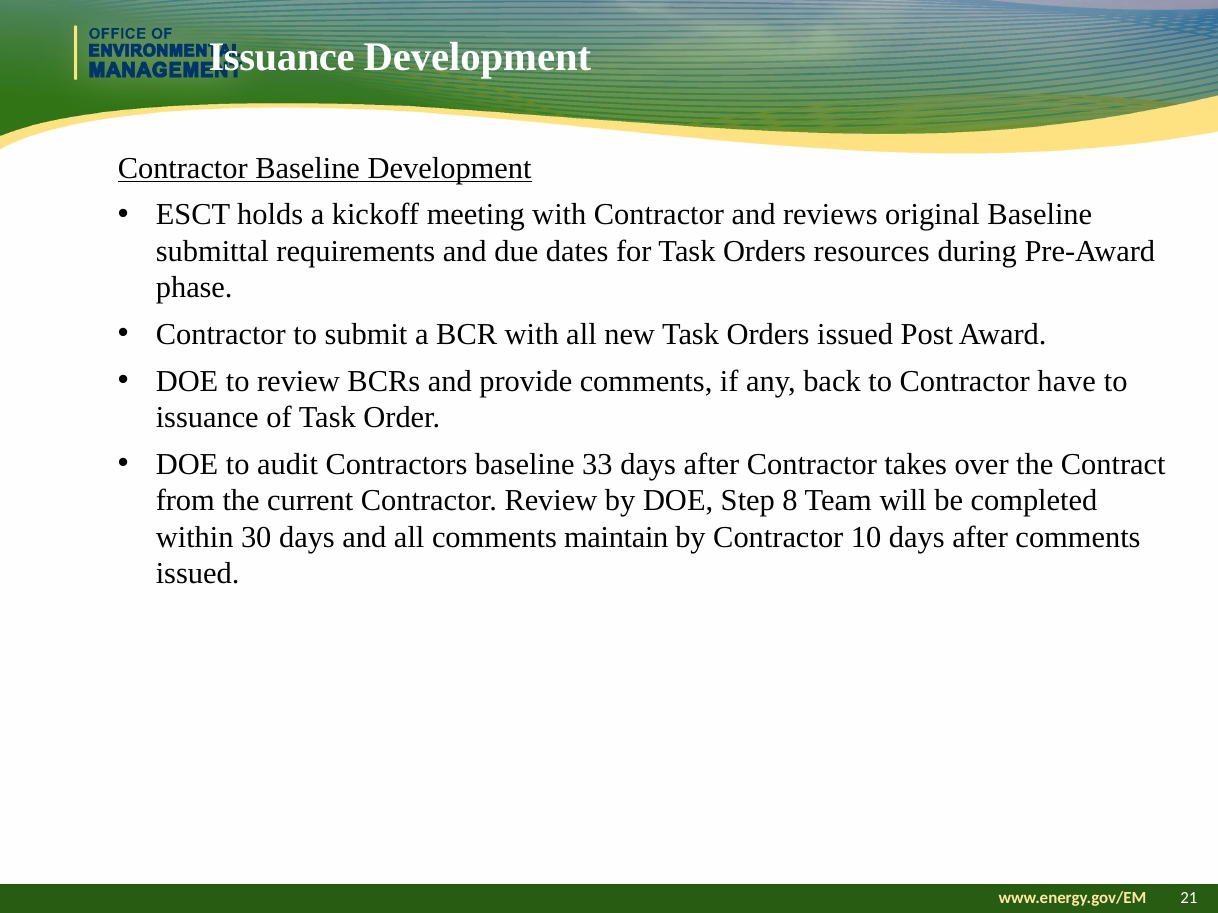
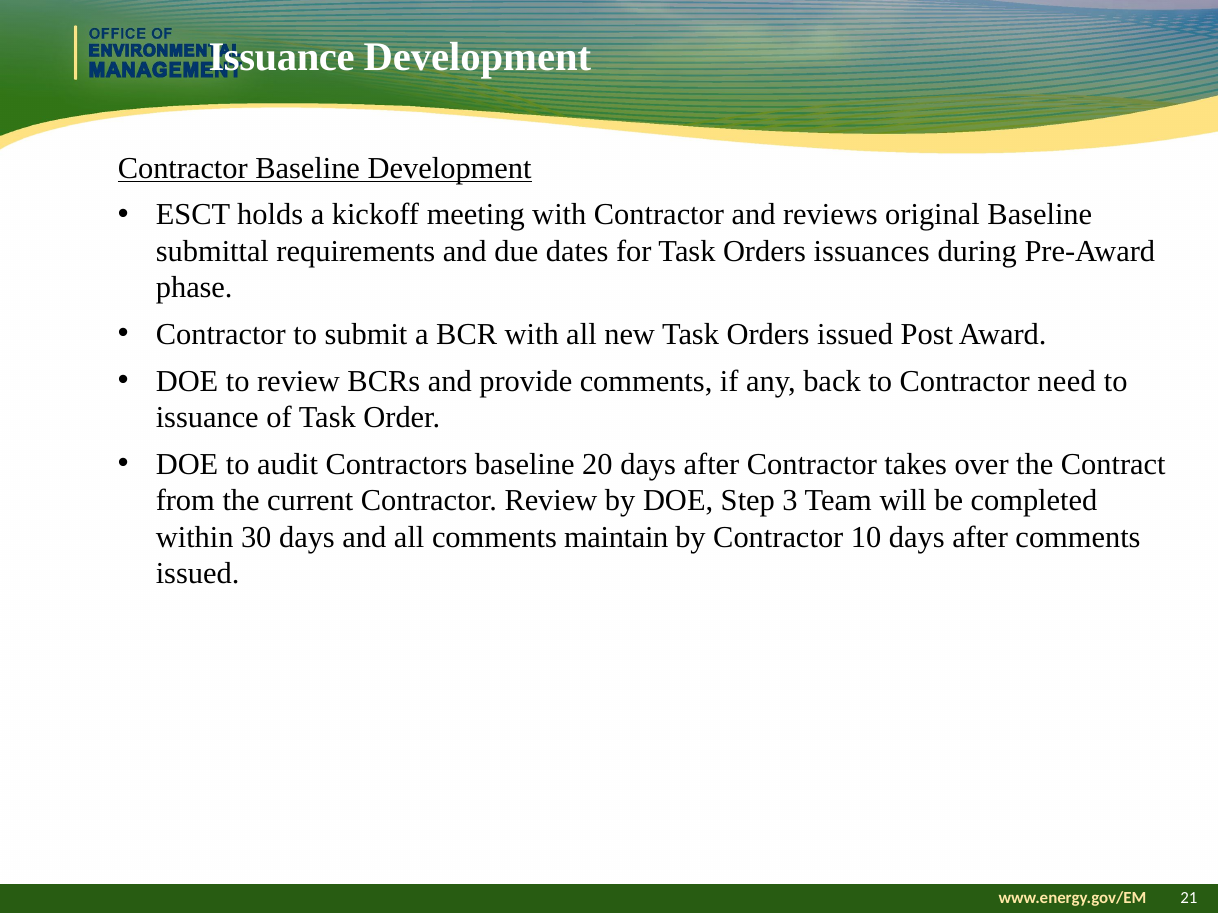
resources: resources -> issuances (872, 251)
have: have -> need (1067, 381)
33: 33 -> 20 (597, 465)
8: 8 -> 3 (790, 501)
